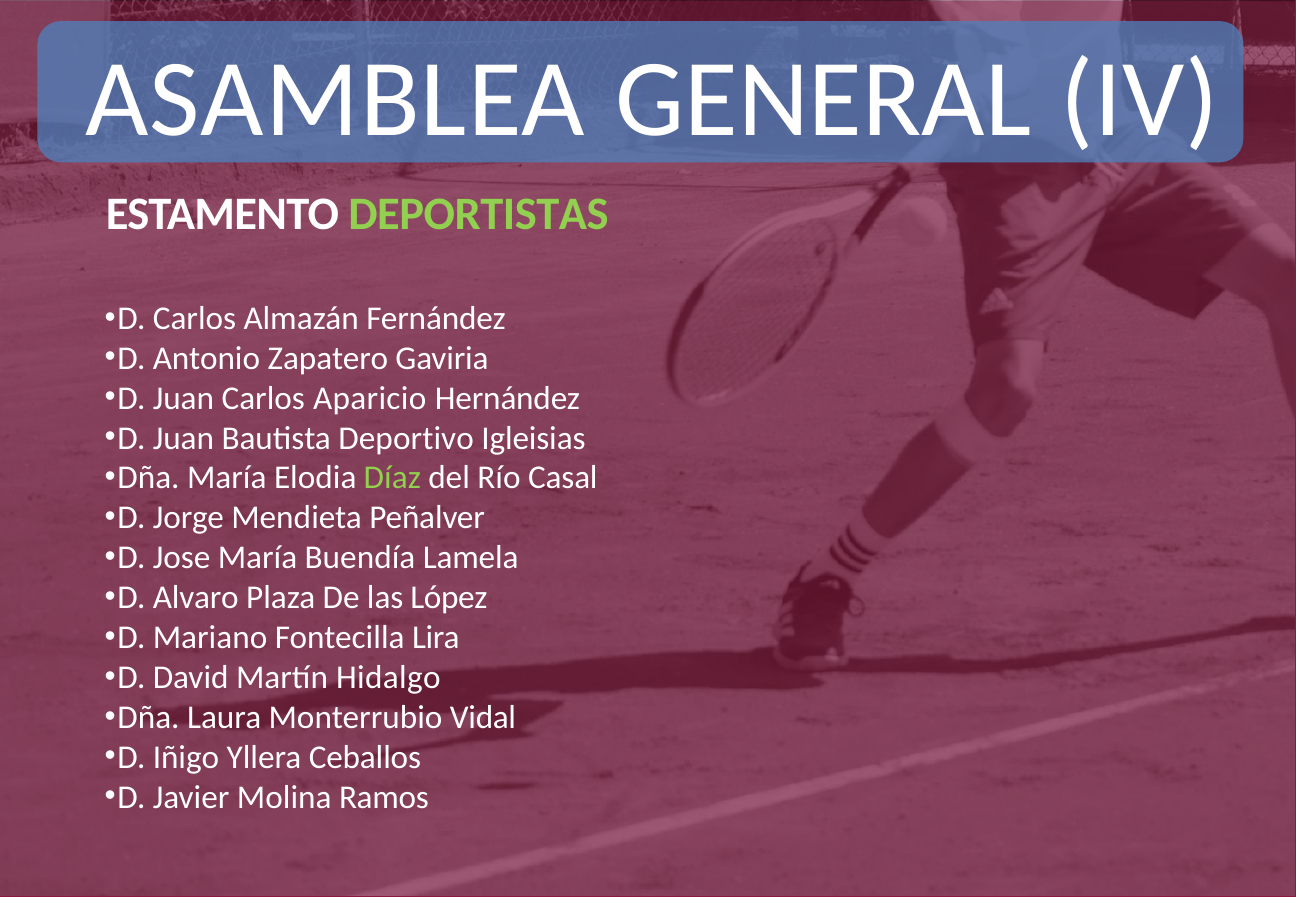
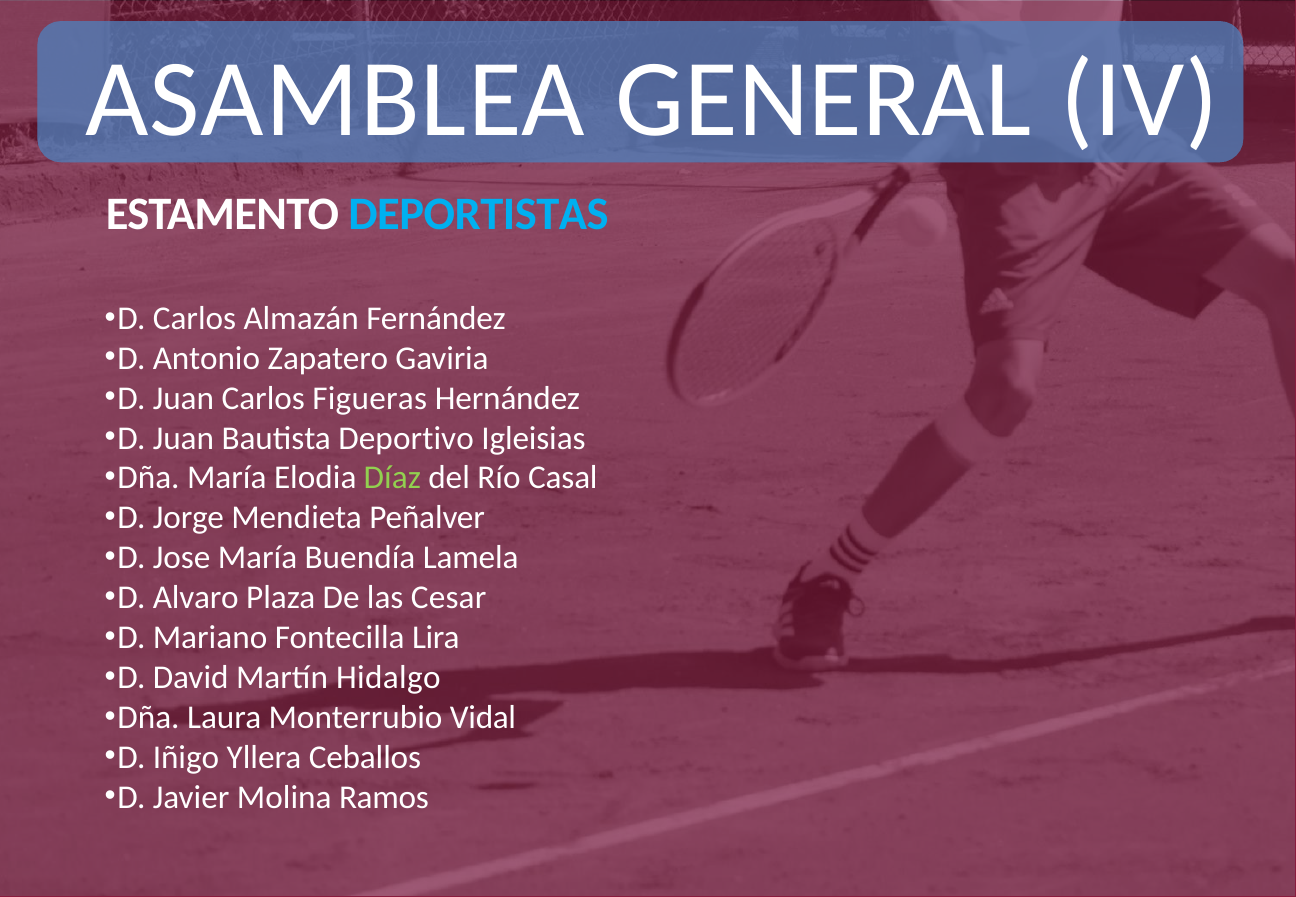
DEPORTISTAS colour: light green -> light blue (478, 214)
Aparicio: Aparicio -> Figueras (370, 398)
López: López -> Cesar (449, 598)
